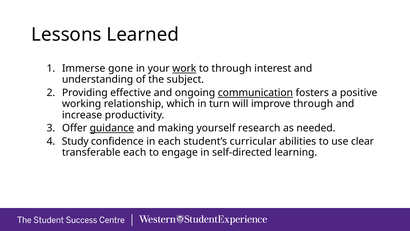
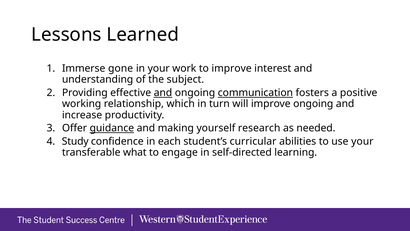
work underline: present -> none (184, 68)
to through: through -> improve (232, 68)
and underline: none -> present (163, 93)
improve through: through -> ongoing (313, 104)
use clear: clear -> your (362, 141)
transferable each: each -> what (135, 152)
